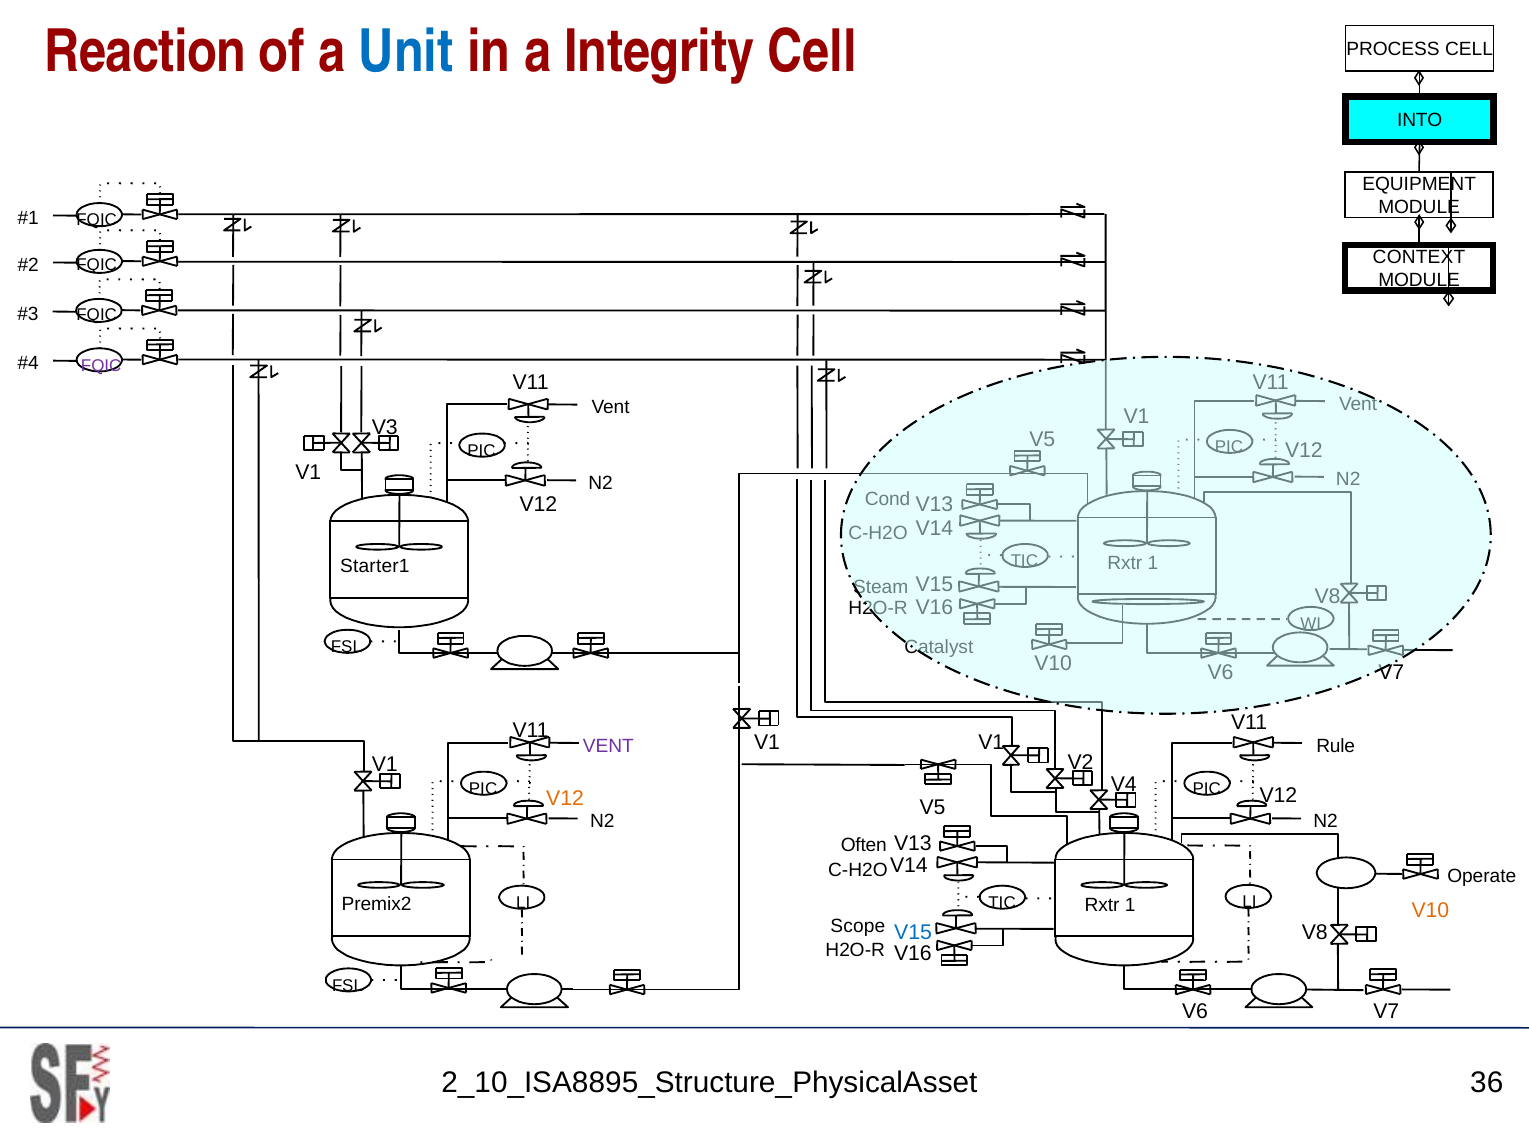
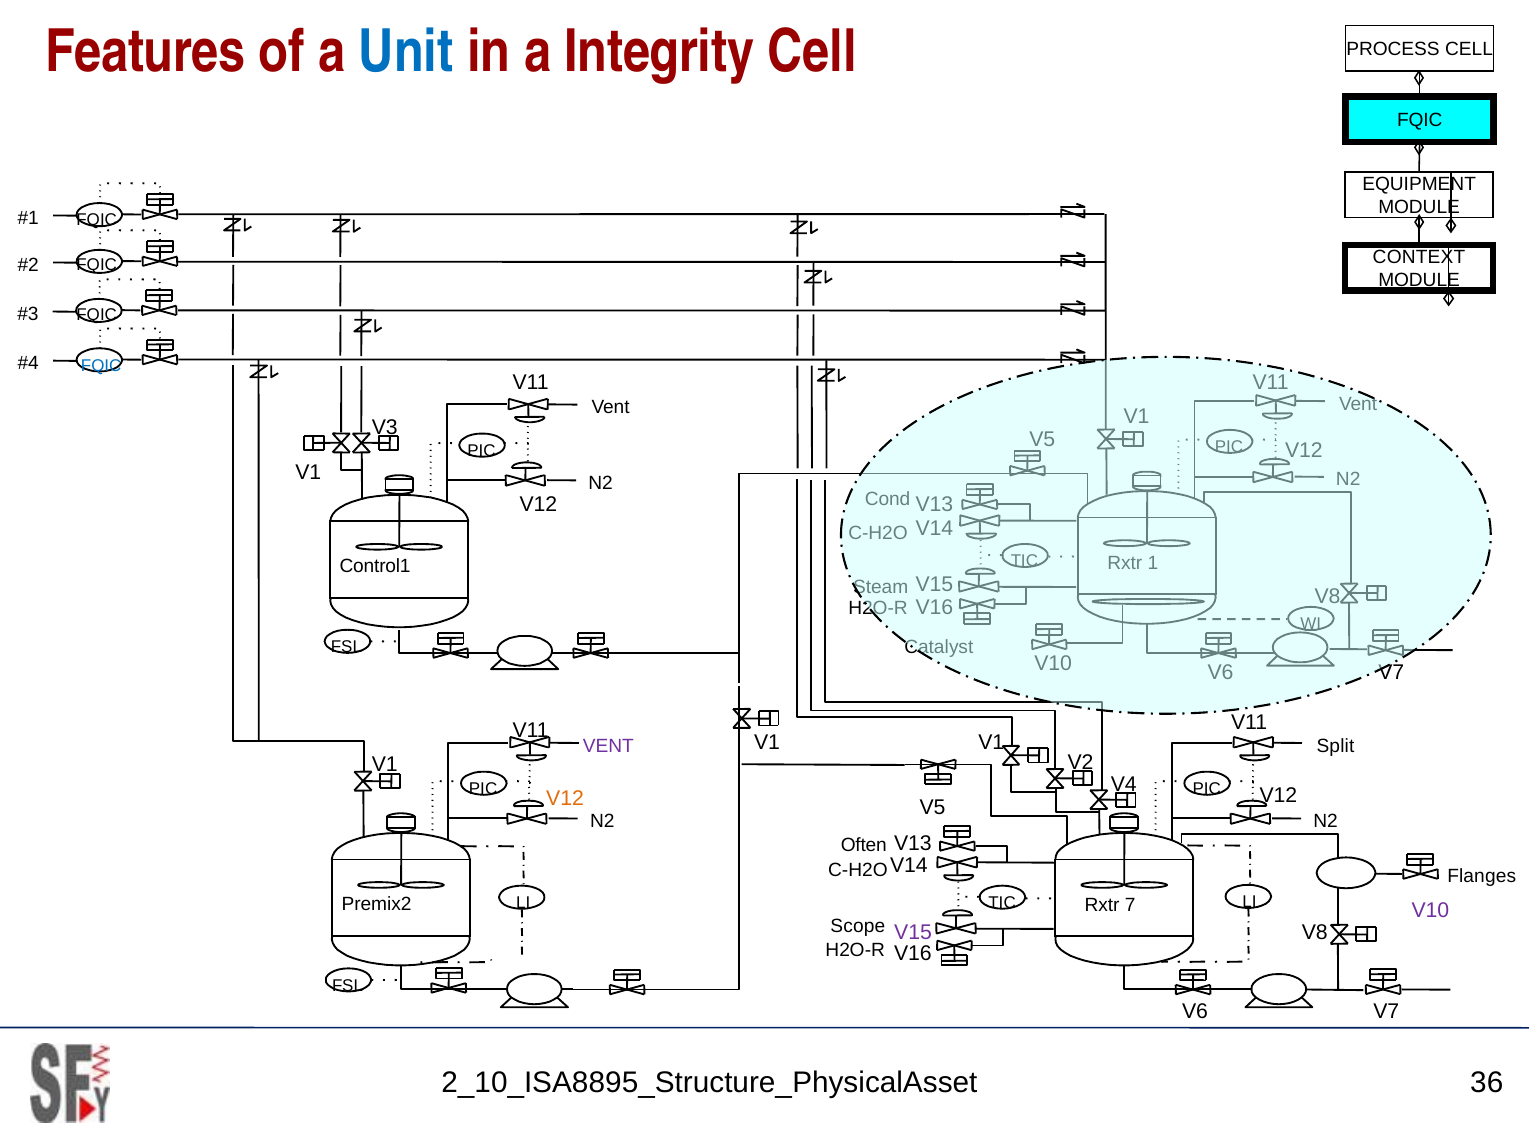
Reaction: Reaction -> Features (146, 52)
INTO: INTO -> FQIC (1420, 121)
FQIC colour: purple -> blue (101, 365)
Starter1: Starter1 -> Control1 (375, 566)
Rule: Rule -> Split (1336, 746)
Operate: Operate -> Flanges (1482, 876)
1: 1 -> 7 (1130, 905)
V10 colour: orange -> purple (1430, 910)
V15 colour: blue -> purple (913, 932)
